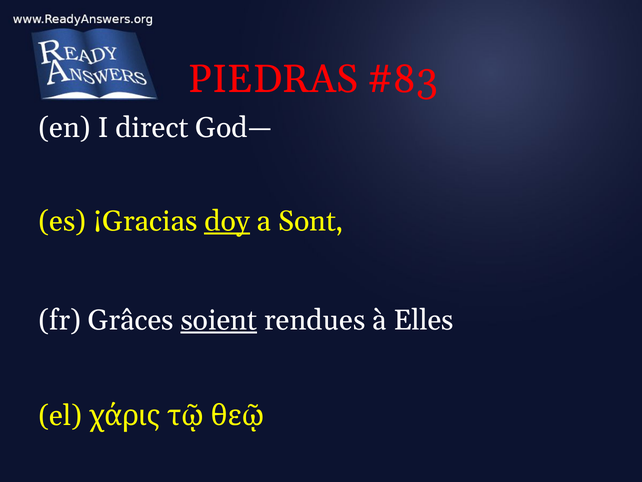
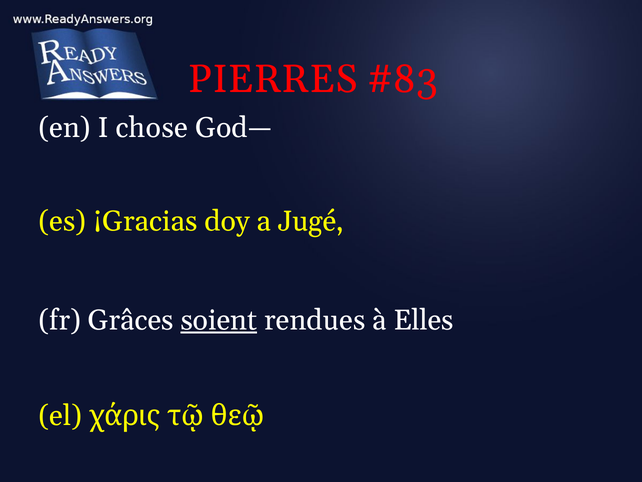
PIEDRAS: PIEDRAS -> PIERRES (273, 79)
direct: direct -> chose (152, 128)
doy underline: present -> none (227, 221)
Sont: Sont -> Jugé (311, 221)
